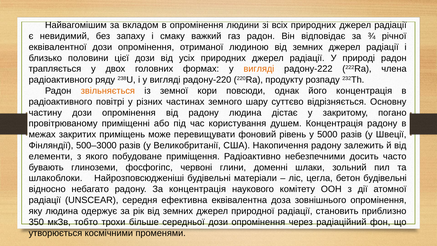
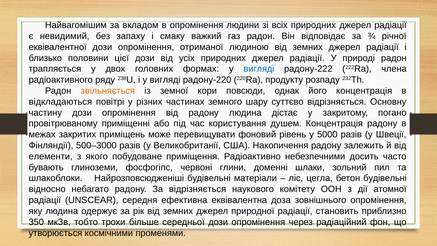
вигляді colour: orange -> blue (259, 69)
радіоактивного: радіоактивного -> відкладаються (60, 102)
За концентрація: концентрація -> відрізняється (198, 189)
